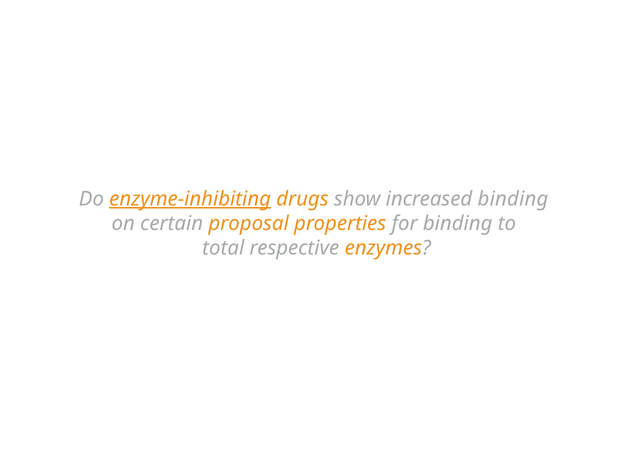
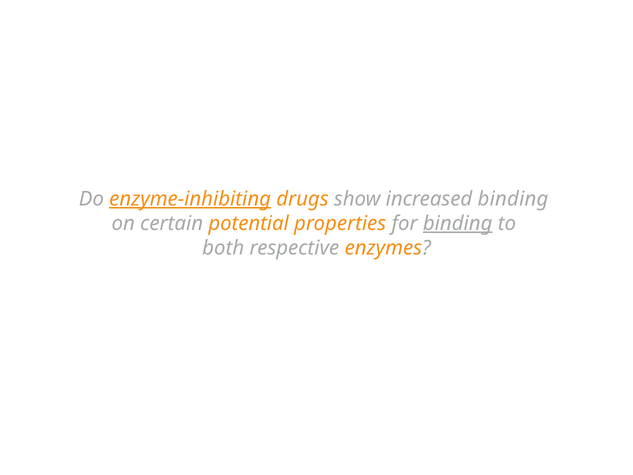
proposal: proposal -> potential (249, 223)
binding underline: none -> present (458, 223)
total: total -> both (223, 248)
